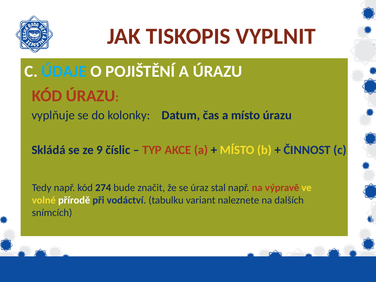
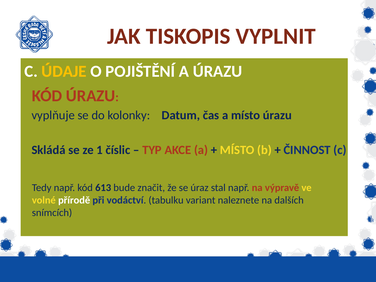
ÚDAJE colour: light blue -> yellow (64, 71)
9: 9 -> 1 (100, 150)
274: 274 -> 613 (103, 188)
